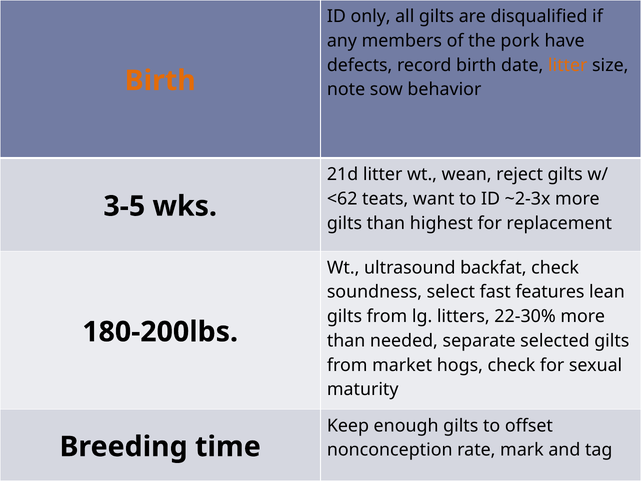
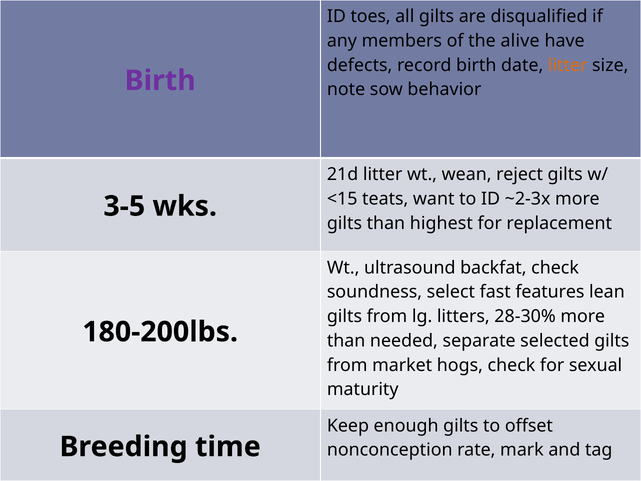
only: only -> toes (371, 16)
pork: pork -> alive (520, 41)
Birth colour: orange -> purple (160, 81)
<62: <62 -> <15 (342, 199)
22-30%: 22-30% -> 28-30% (525, 316)
